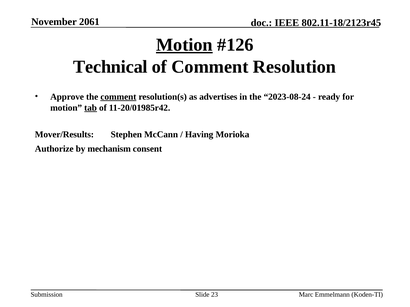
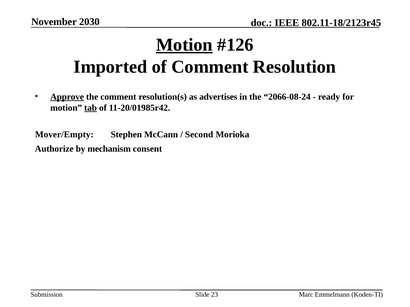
2061: 2061 -> 2030 (89, 22)
Technical: Technical -> Imported (110, 67)
Approve underline: none -> present (67, 97)
comment underline: present -> none (118, 97)
2023-08-24: 2023-08-24 -> 2066-08-24 (287, 97)
Mover/Results: Mover/Results -> Mover/Empty (64, 135)
Having: Having -> Second (199, 135)
